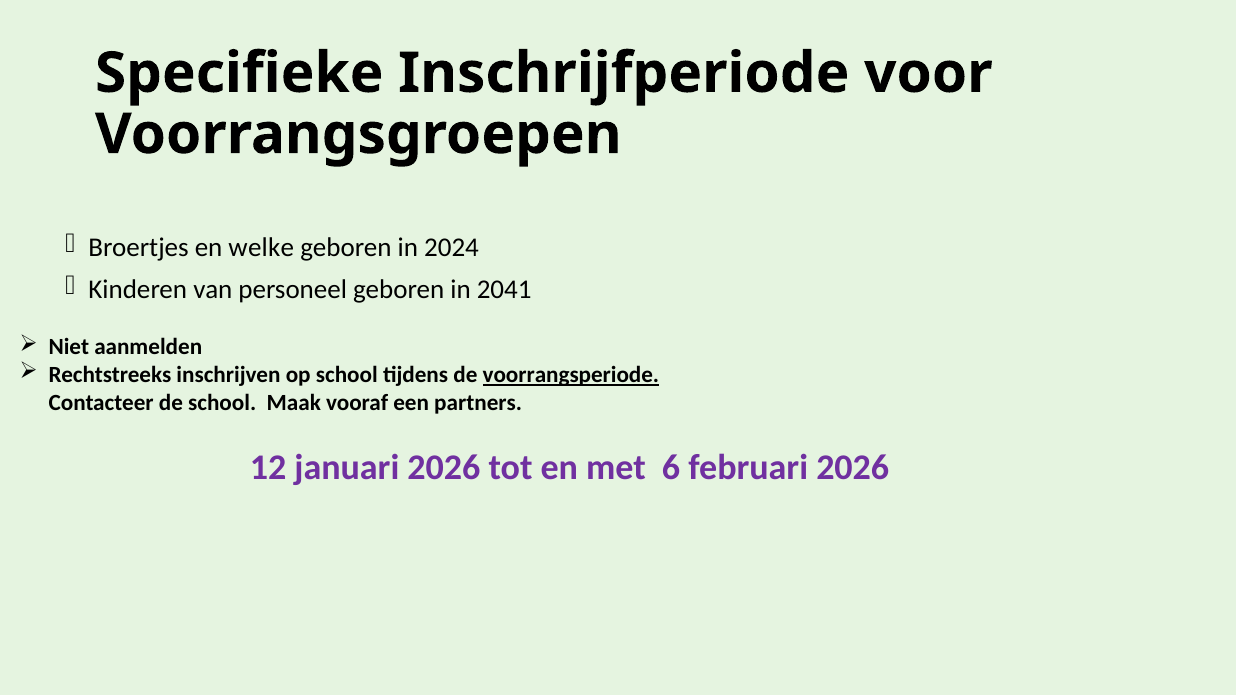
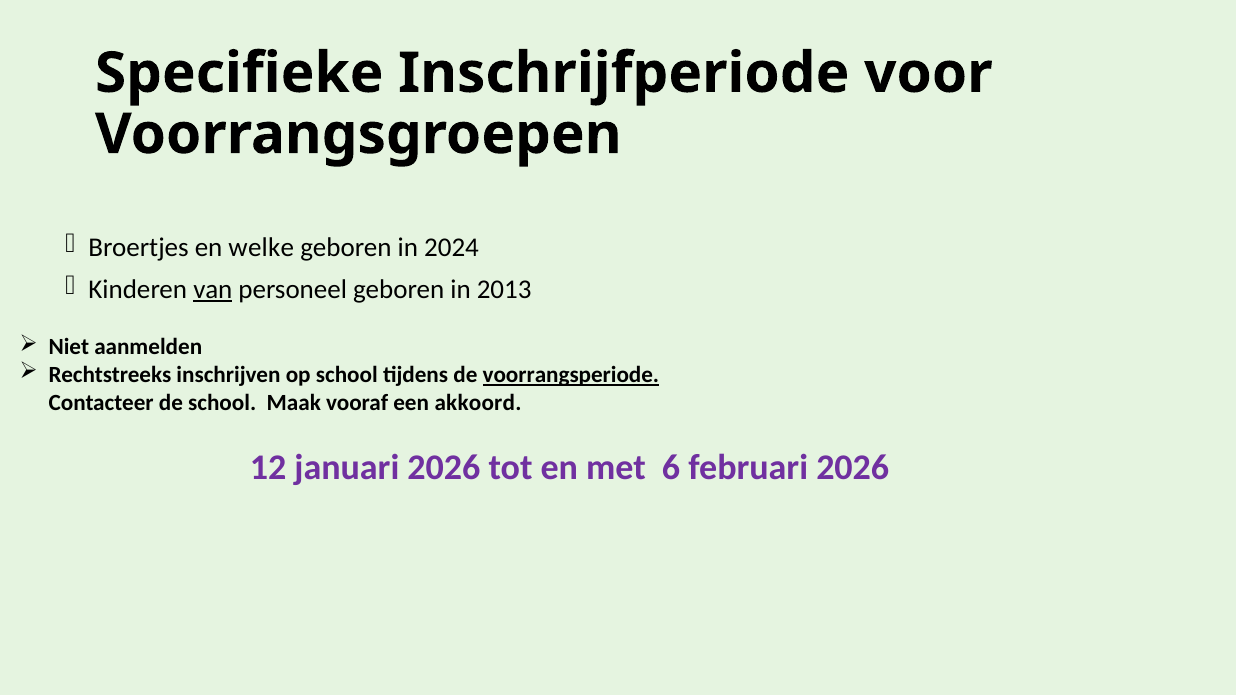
van underline: none -> present (213, 289)
2041: 2041 -> 2013 (504, 289)
partners: partners -> akkoord (478, 403)
